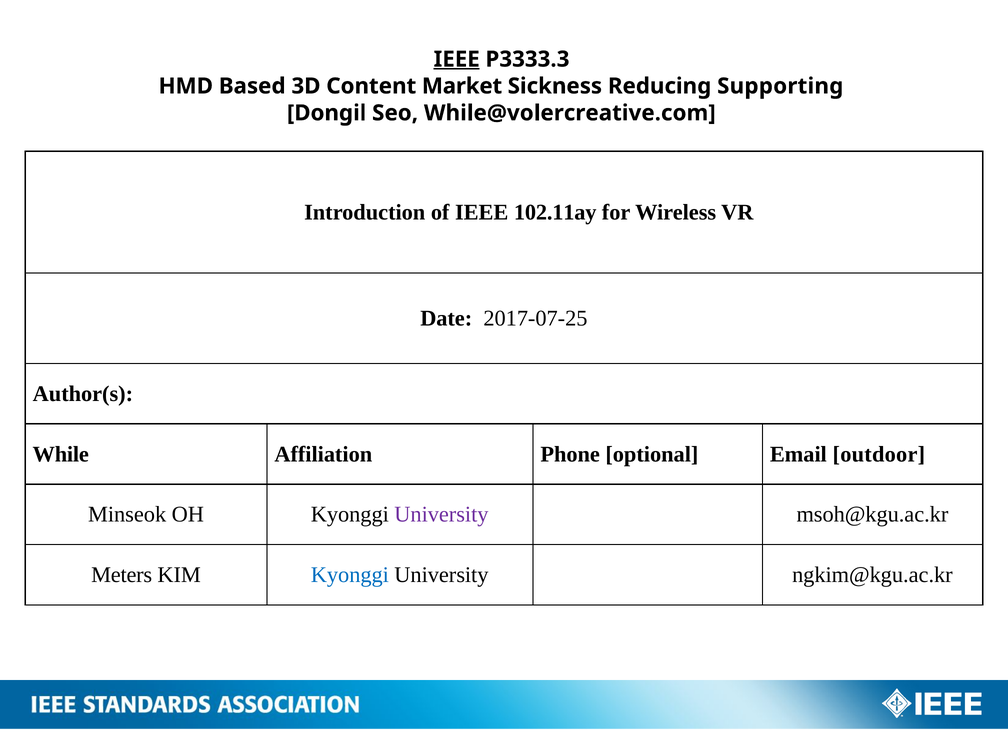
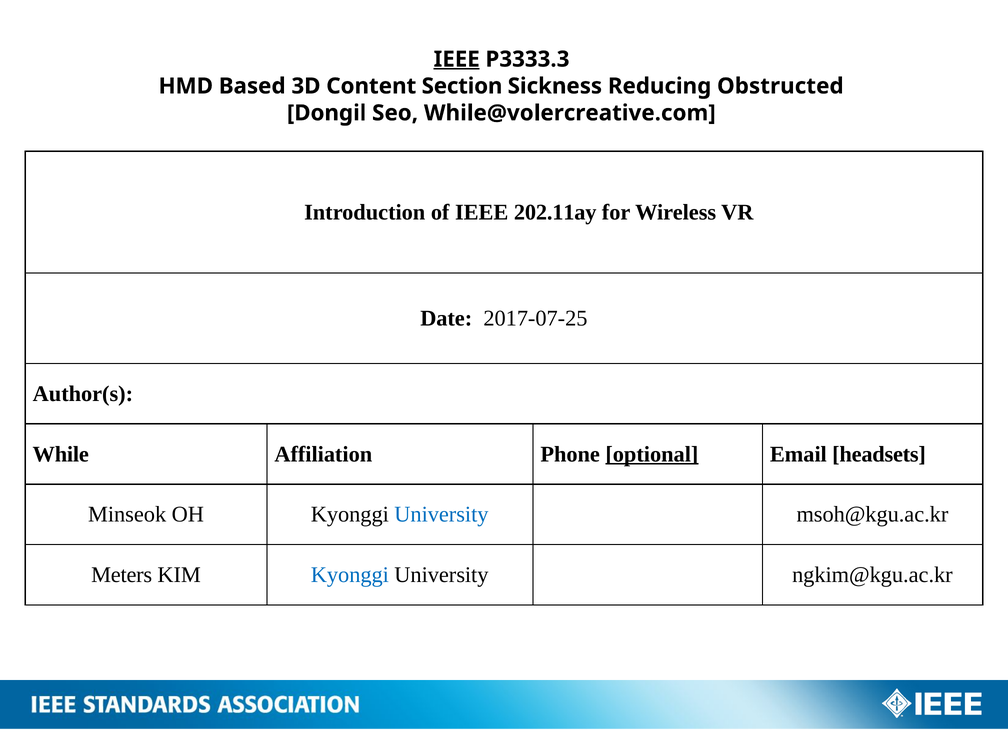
Market: Market -> Section (462, 86)
Supporting: Supporting -> Obstructed (780, 86)
102.11ay: 102.11ay -> 202.11ay (555, 212)
optional underline: none -> present (652, 454)
outdoor: outdoor -> headsets (879, 454)
University colour: purple -> blue (441, 515)
